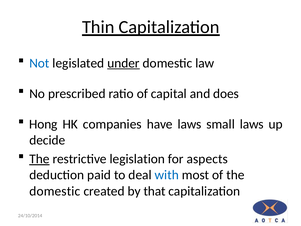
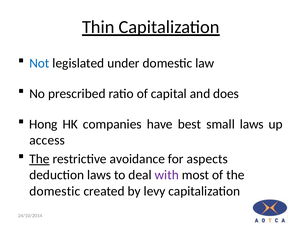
under underline: present -> none (123, 63)
have laws: laws -> best (189, 124)
decide: decide -> access (47, 140)
legislation: legislation -> avoidance (137, 159)
deduction paid: paid -> laws (99, 175)
with colour: blue -> purple (167, 175)
that: that -> levy (155, 191)
